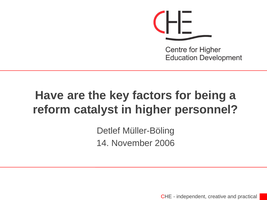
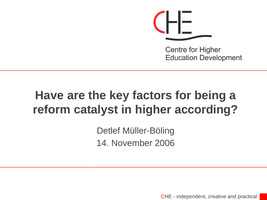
personnel: personnel -> according (206, 110)
